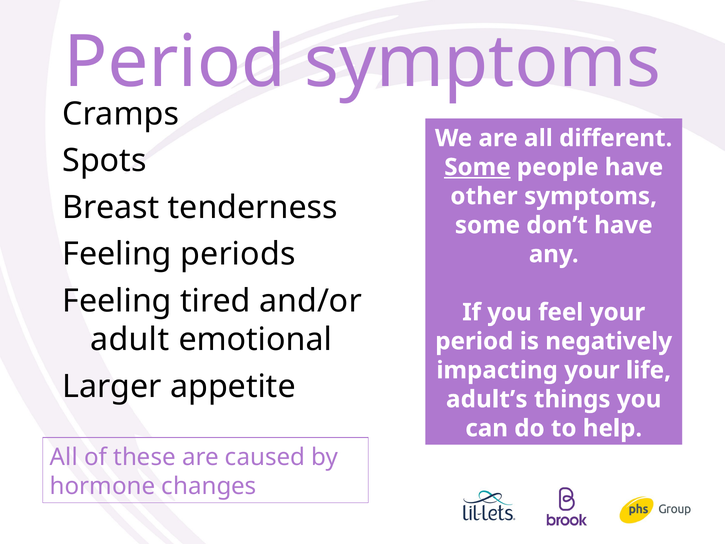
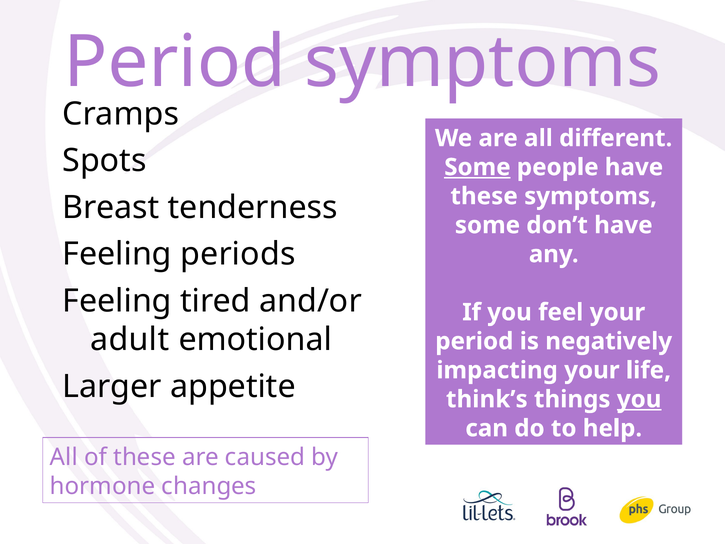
other: other -> these (484, 196)
adult’s: adult’s -> think’s (487, 399)
you underline: none -> present (639, 399)
